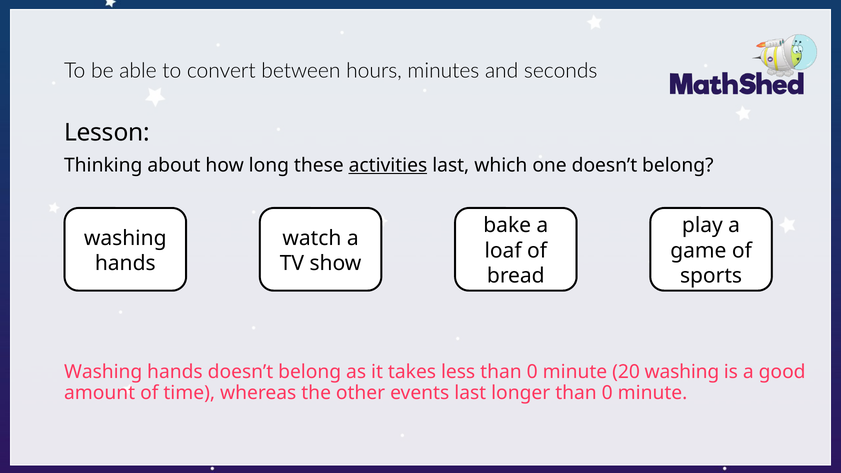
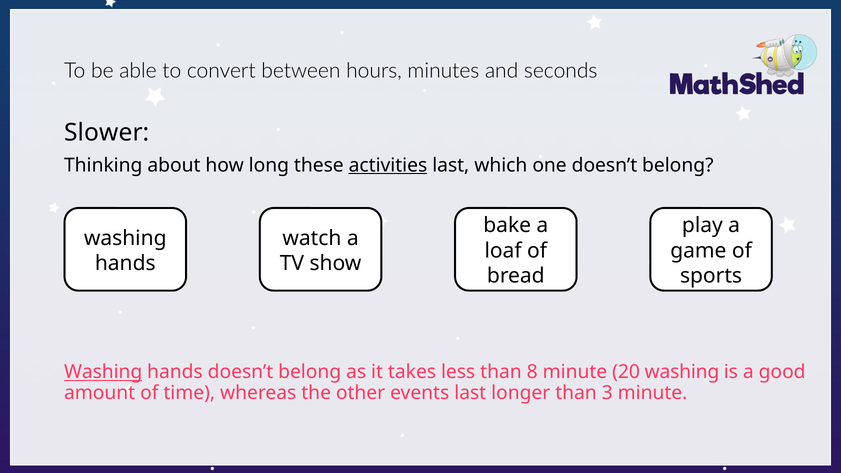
Lesson: Lesson -> Slower (107, 133)
Washing underline: none -> present (103, 372)
less than 0: 0 -> 8 (532, 372)
longer than 0: 0 -> 3 (607, 393)
